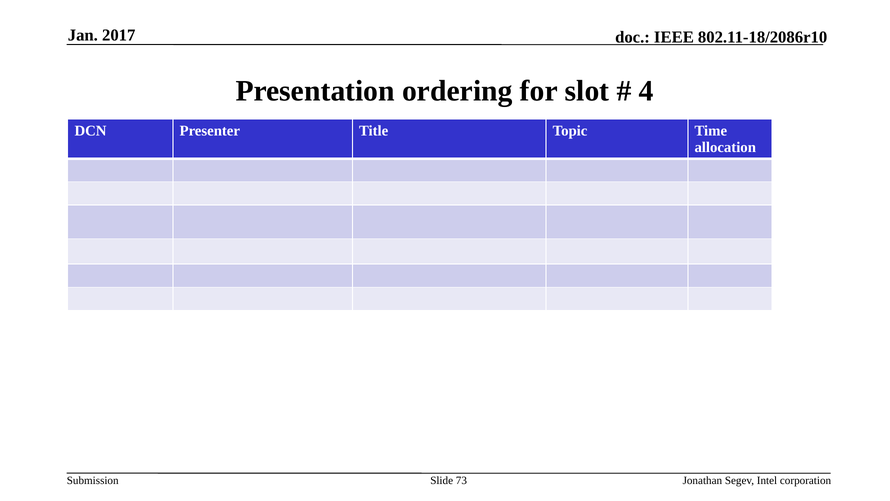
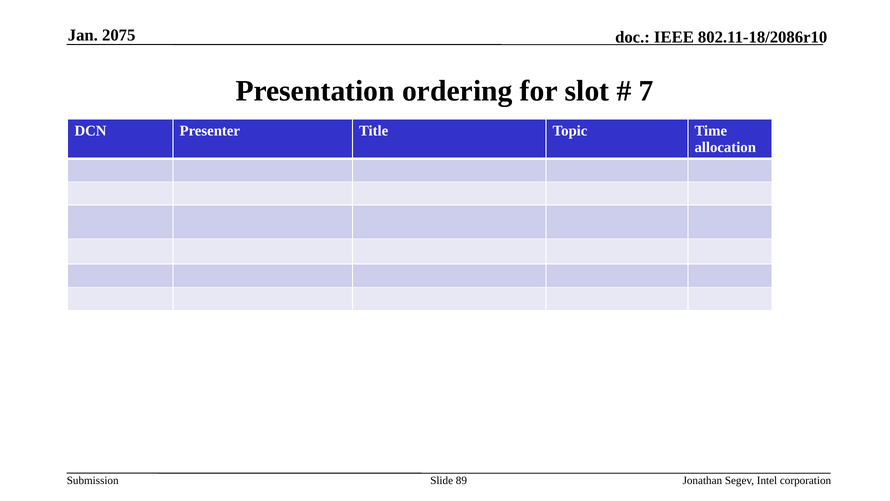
2017: 2017 -> 2075 (119, 35)
4: 4 -> 7 (646, 91)
73: 73 -> 89 (461, 480)
